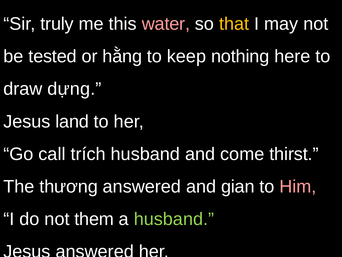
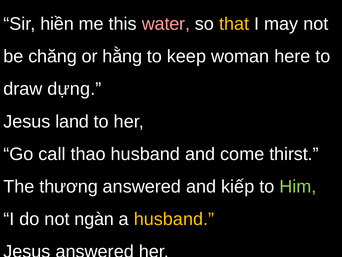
truly: truly -> hiền (57, 24)
tested: tested -> chăng (53, 56)
nothing: nothing -> woman (240, 56)
trích: trích -> thao (88, 154)
gian: gian -> kiếp (238, 186)
Him colour: pink -> light green (298, 186)
them: them -> ngàn (94, 219)
husband colour: light green -> yellow (174, 219)
